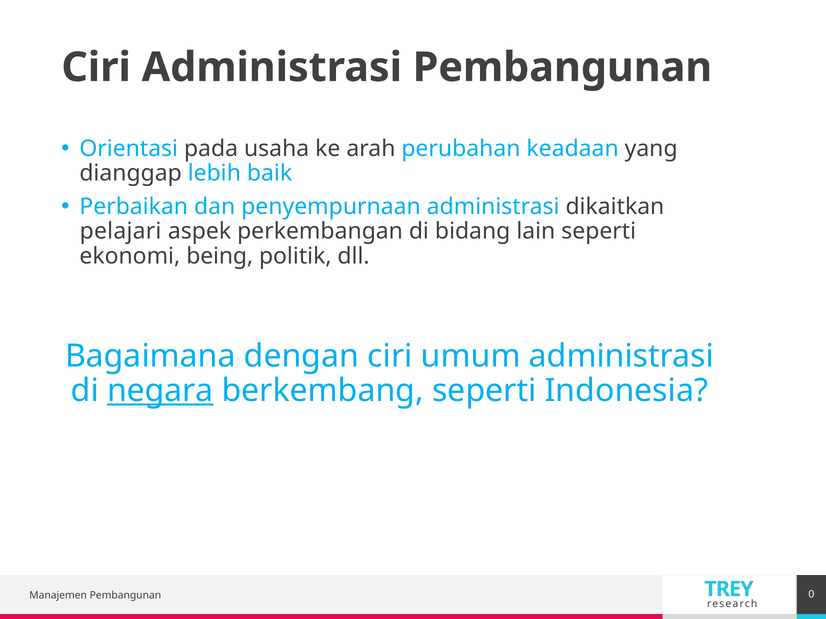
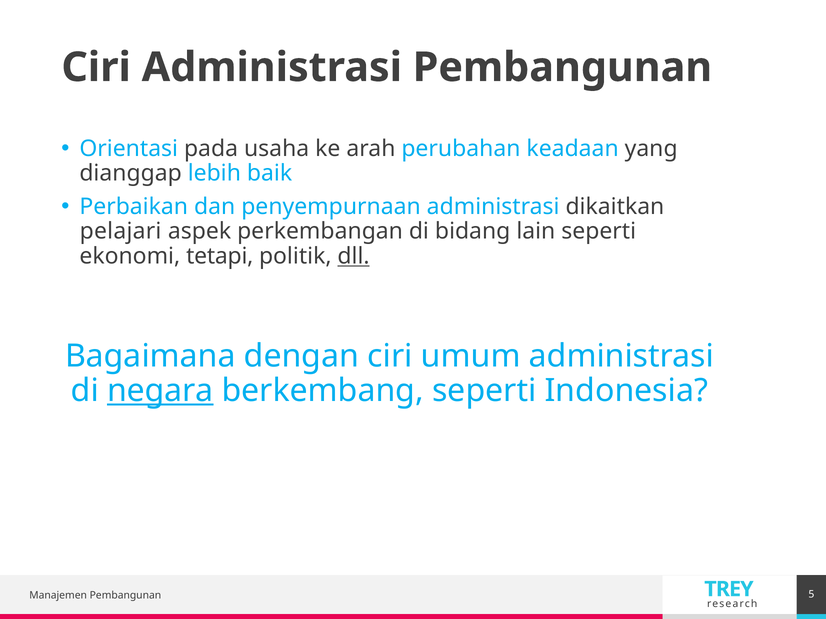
being: being -> tetapi (220, 256)
dll underline: none -> present (354, 256)
0: 0 -> 5 (811, 595)
